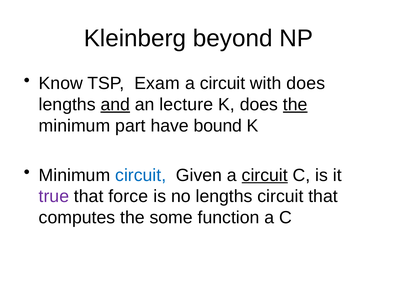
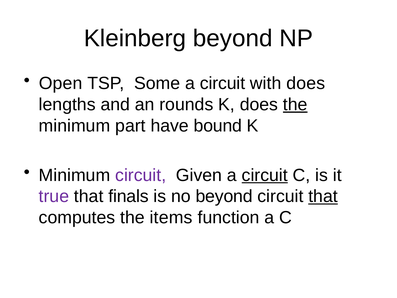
Know: Know -> Open (61, 83)
Exam: Exam -> Some (157, 83)
and underline: present -> none (115, 104)
lecture: lecture -> rounds (186, 104)
circuit colour: blue -> purple (141, 175)
force: force -> finals (128, 196)
no lengths: lengths -> beyond (224, 196)
that underline: none -> present (323, 196)
some: some -> items (171, 217)
